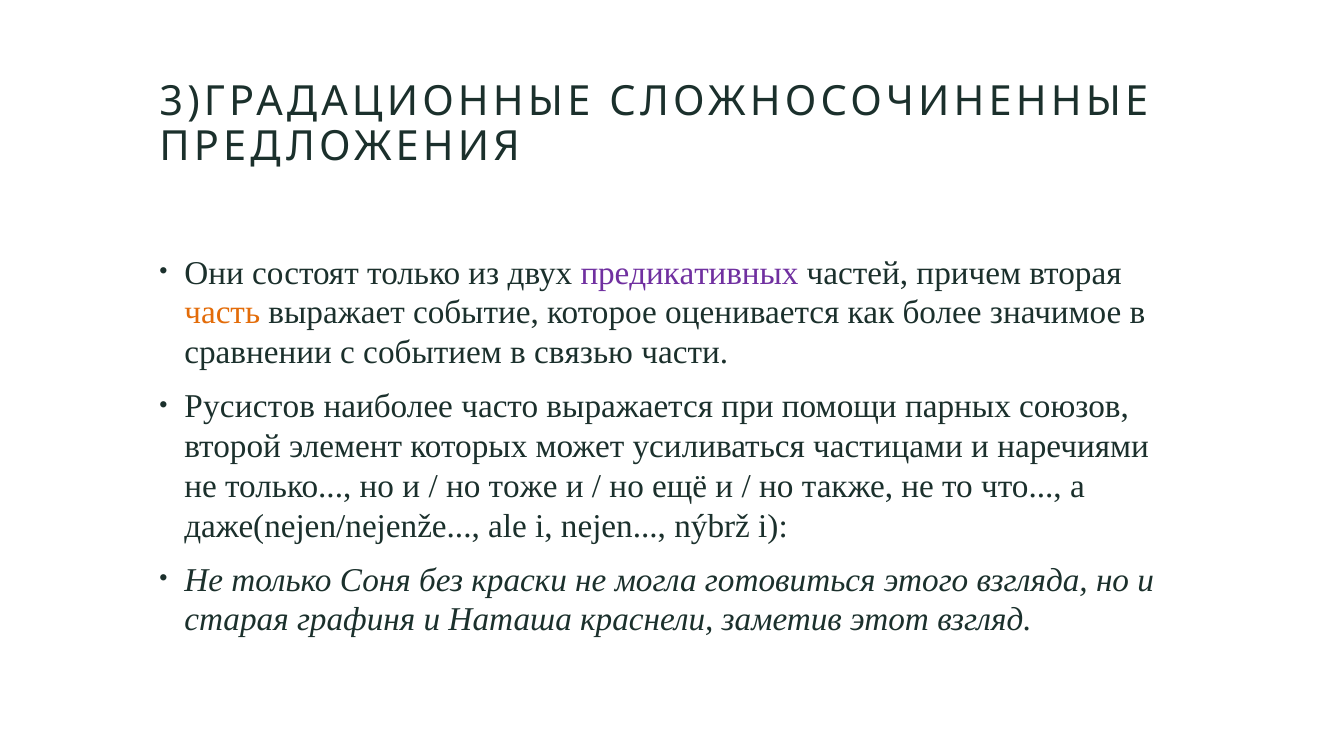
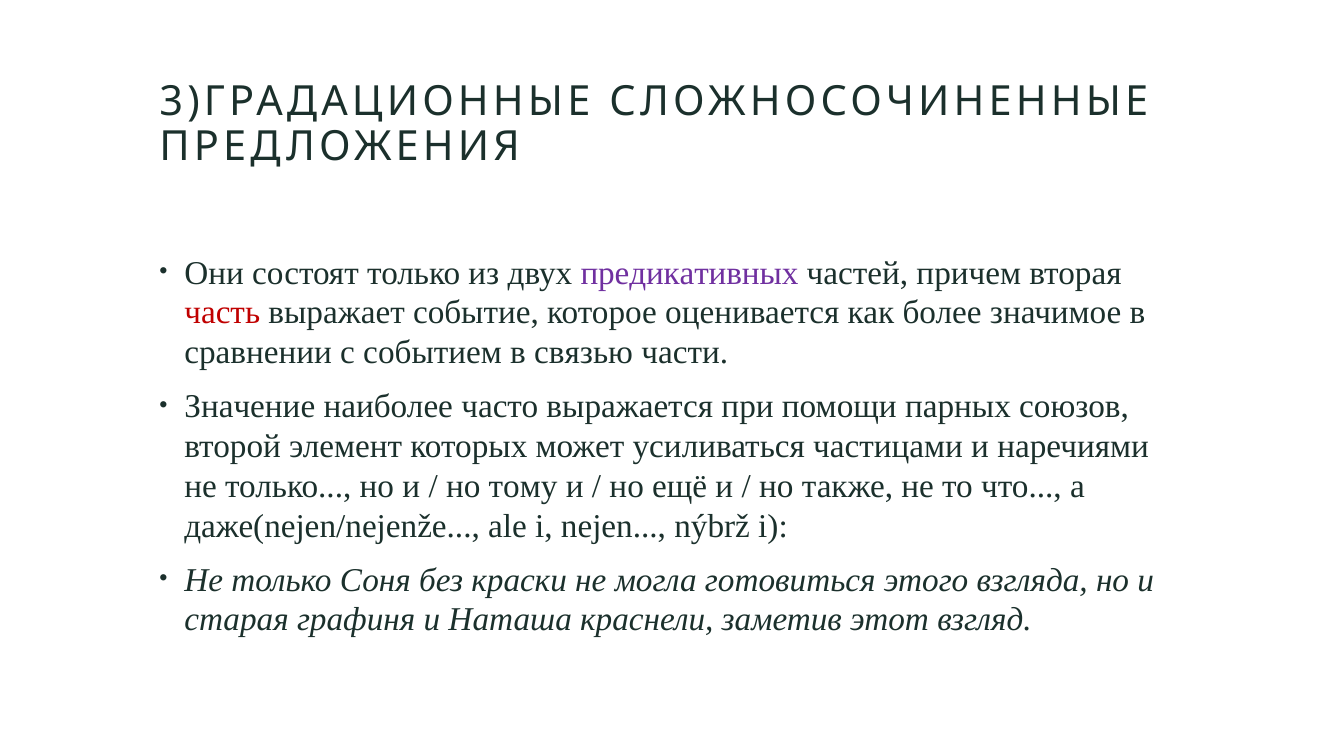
часть colour: orange -> red (222, 313)
Русистов: Русистов -> Значение (250, 406)
тоже: тоже -> тому (523, 486)
